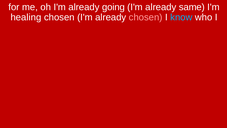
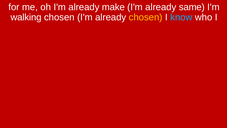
going: going -> make (113, 7)
healing: healing -> walking (26, 17)
chosen colour: pink -> yellow (146, 17)
